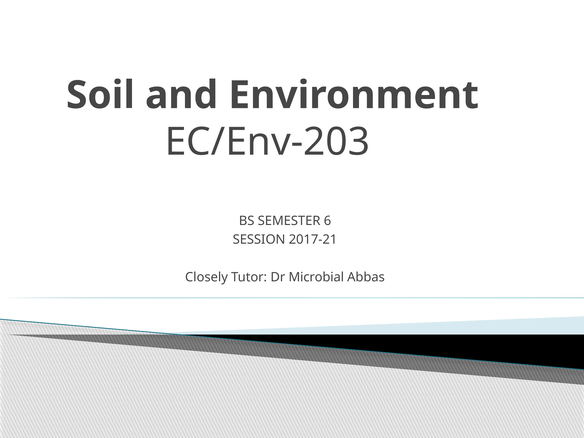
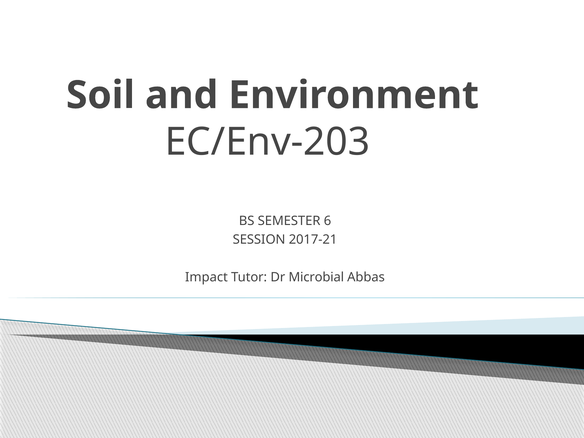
Closely: Closely -> Impact (206, 277)
